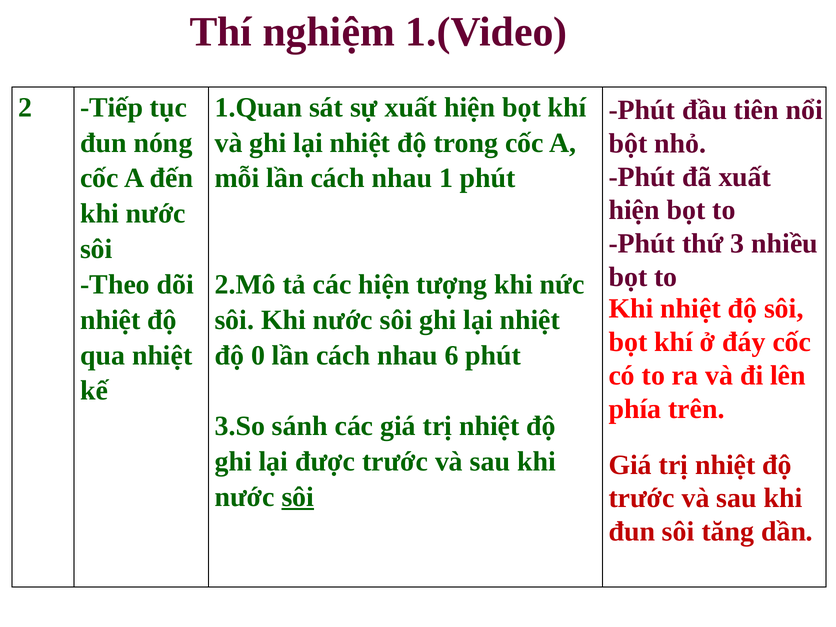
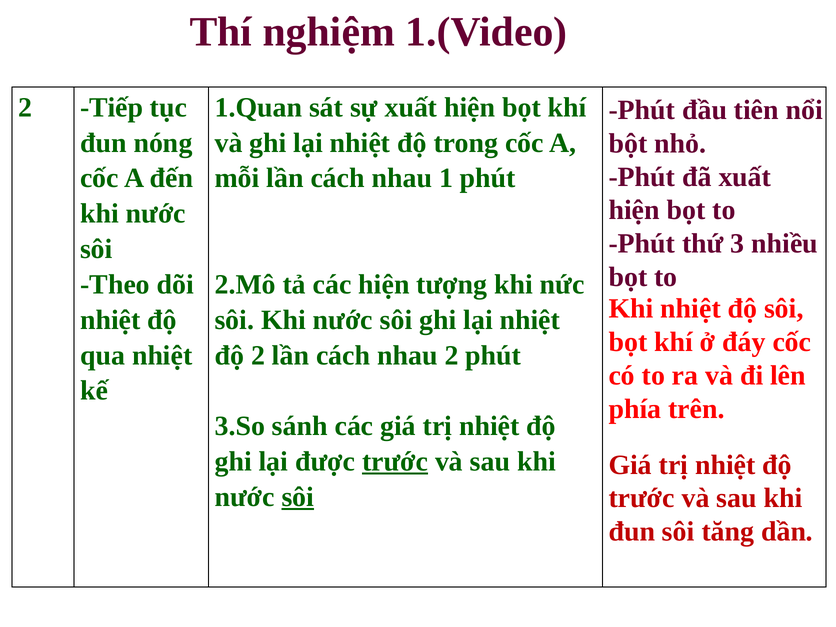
độ 0: 0 -> 2 (258, 355)
nhau 6: 6 -> 2 (451, 355)
trước underline: none -> present (395, 462)
